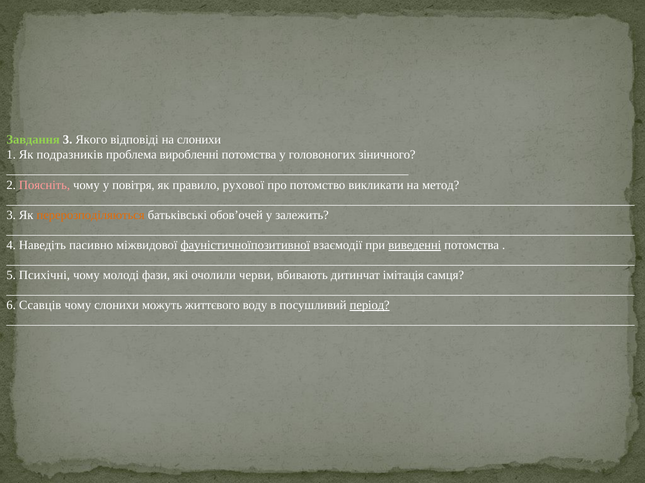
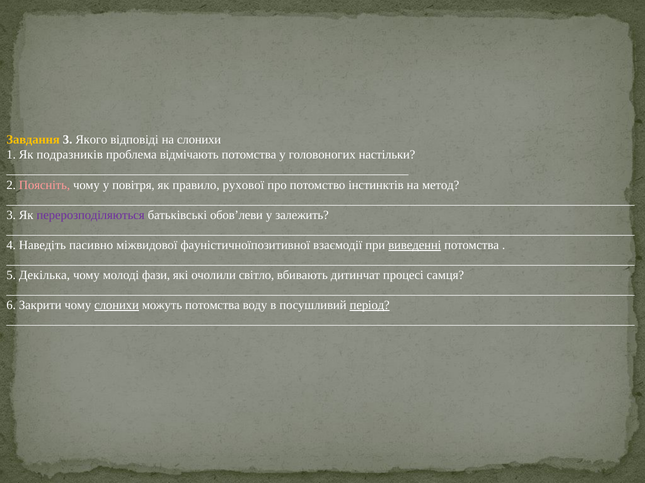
Завдання colour: light green -> yellow (33, 140)
виробленні: виробленні -> відмічають (189, 155)
зіничного: зіничного -> настільки (387, 155)
викликати: викликати -> інстинктів (376, 185)
перерозподіляються colour: orange -> purple (91, 215)
обов’очей: обов’очей -> обов’леви (237, 215)
фауністичноїпозитивної underline: present -> none (245, 245)
Психічні: Психічні -> Декілька (44, 276)
черви: черви -> світло (256, 276)
імітація: імітація -> процесі (403, 276)
Ссавців: Ссавців -> Закрити (40, 306)
слонихи underline: none -> present (117, 306)
можуть життєвого: життєвого -> потомства (212, 306)
